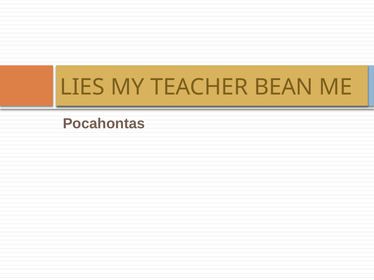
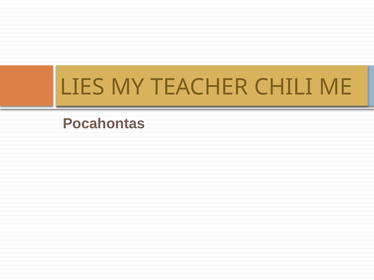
BEAN: BEAN -> CHILI (284, 87)
